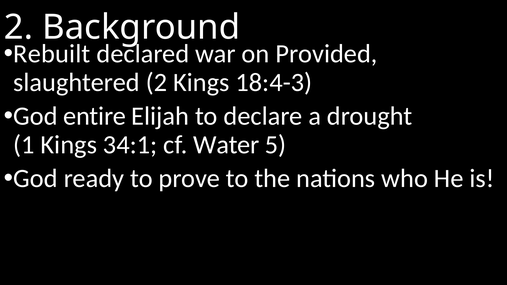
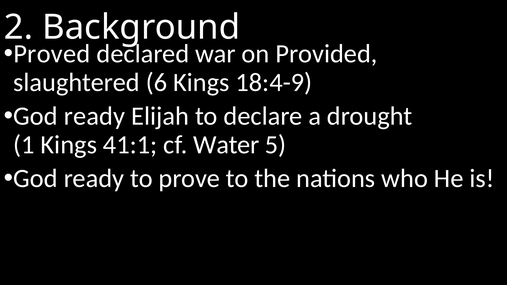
Rebuilt: Rebuilt -> Proved (52, 54)
slaughtered 2: 2 -> 6 (156, 82)
18:4-3: 18:4-3 -> 18:4-9 (274, 82)
entire: entire -> ready (94, 116)
34:1: 34:1 -> 41:1 (130, 145)
